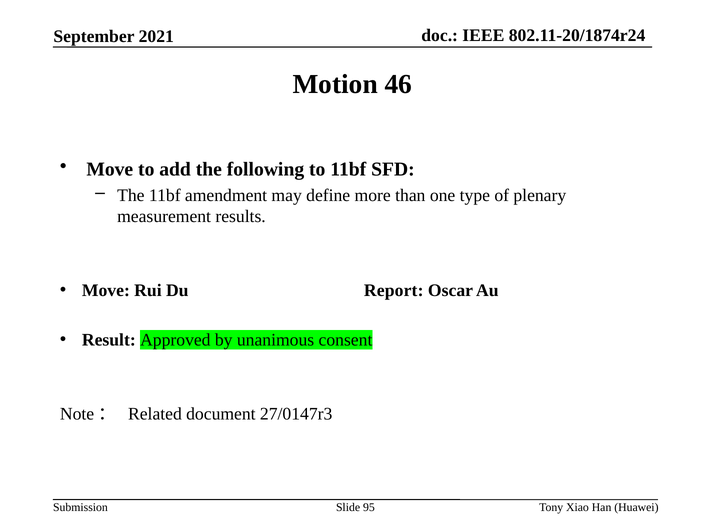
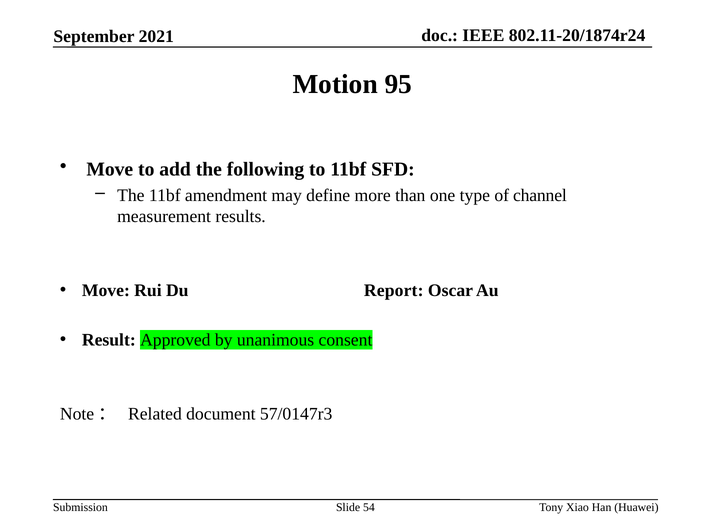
46: 46 -> 95 (398, 84)
plenary: plenary -> channel (540, 195)
27/0147r3: 27/0147r3 -> 57/0147r3 (296, 414)
95: 95 -> 54 (369, 507)
